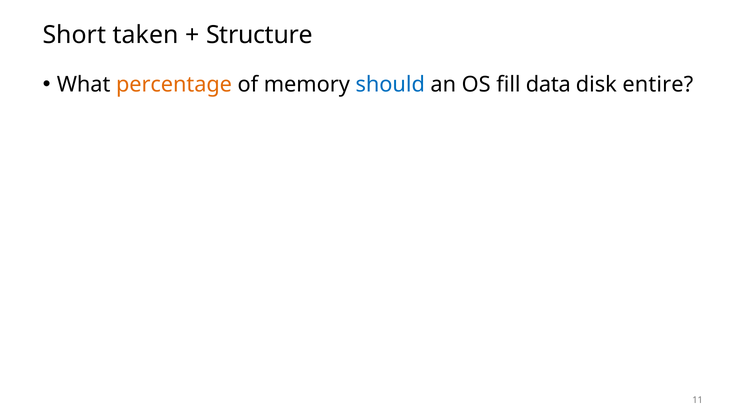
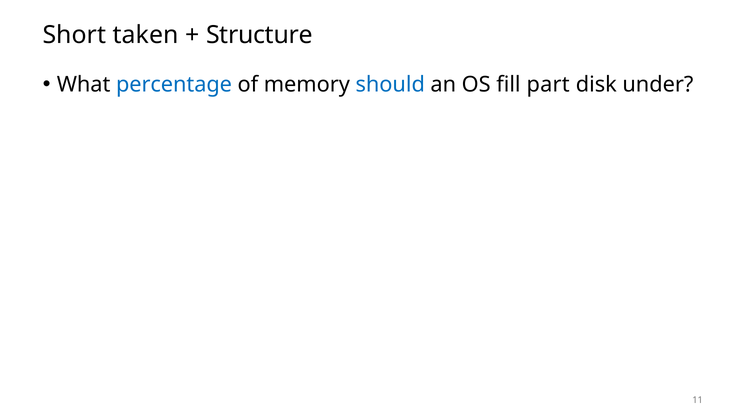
percentage colour: orange -> blue (174, 84)
data: data -> part (548, 84)
entire: entire -> under (658, 84)
